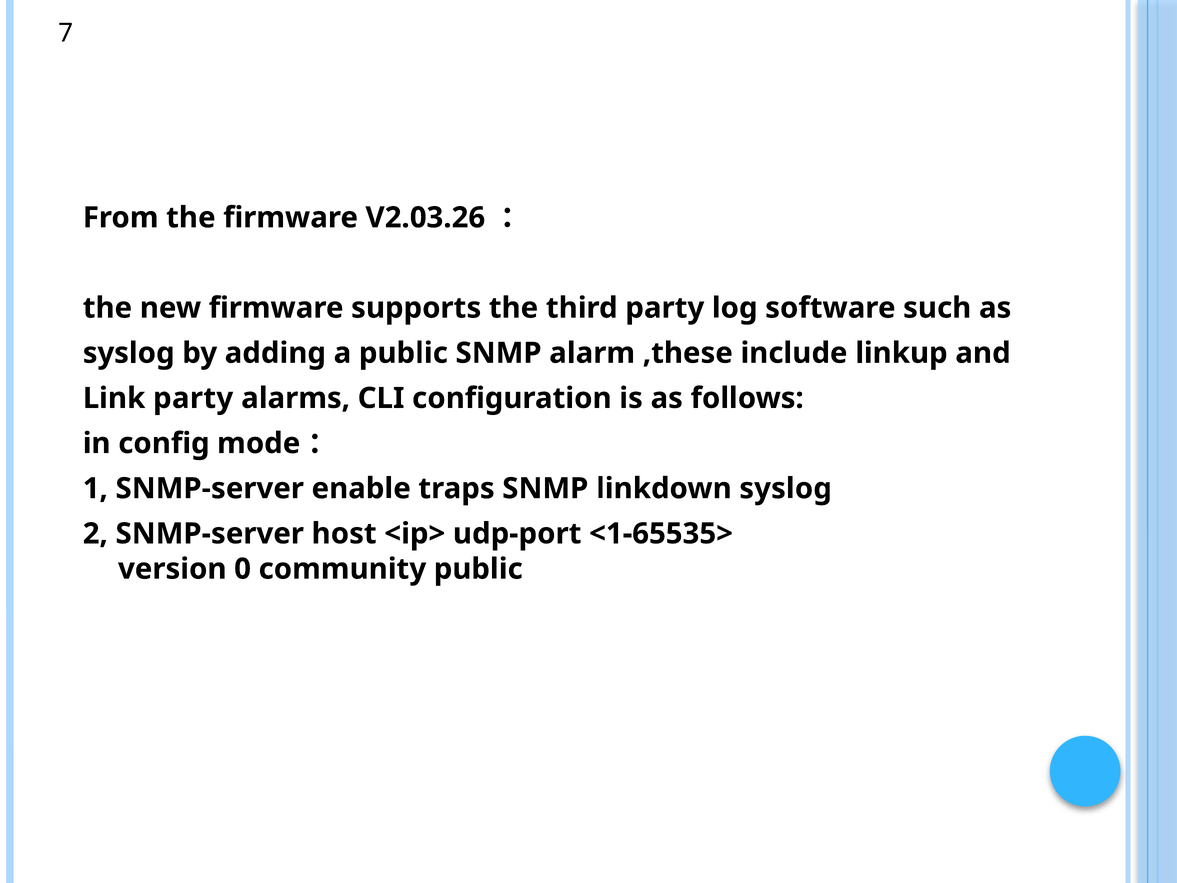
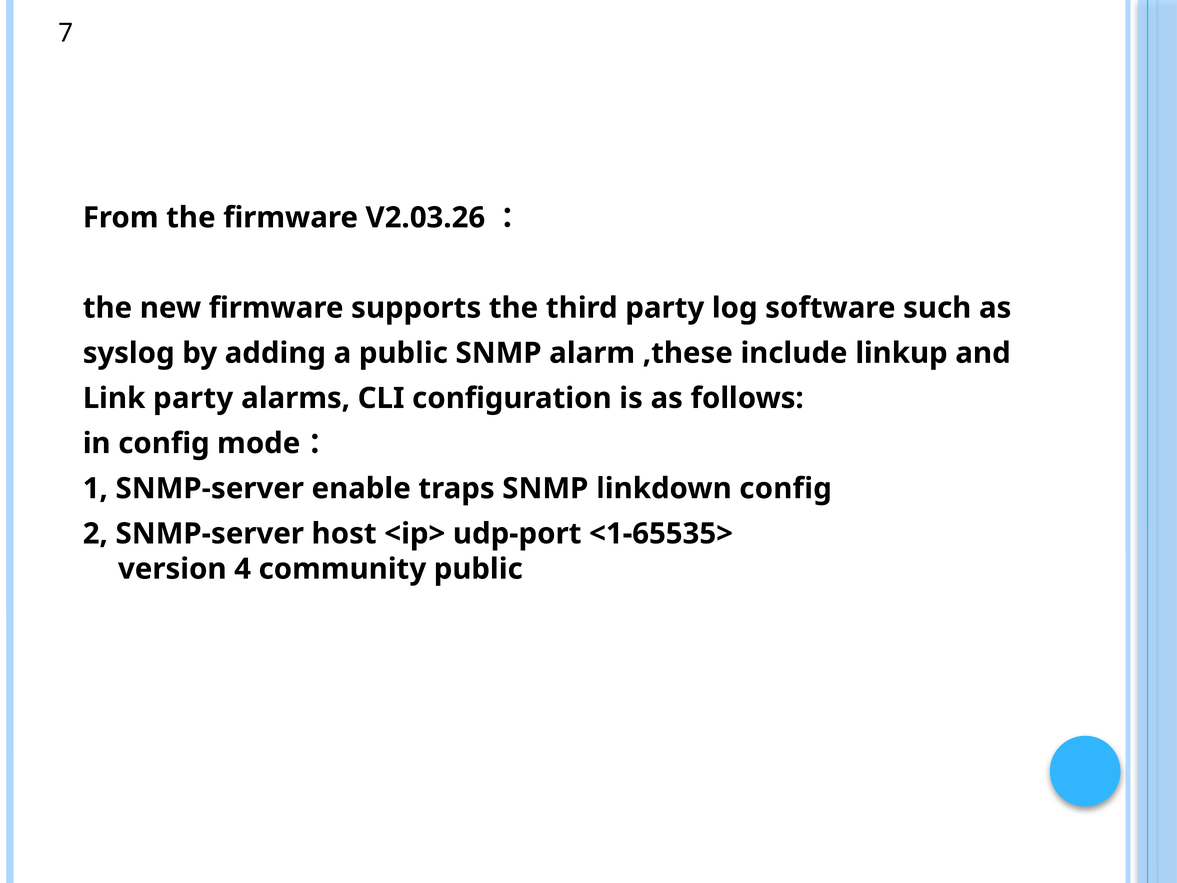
linkdown syslog: syslog -> config (786, 488)
0: 0 -> 4 (243, 569)
